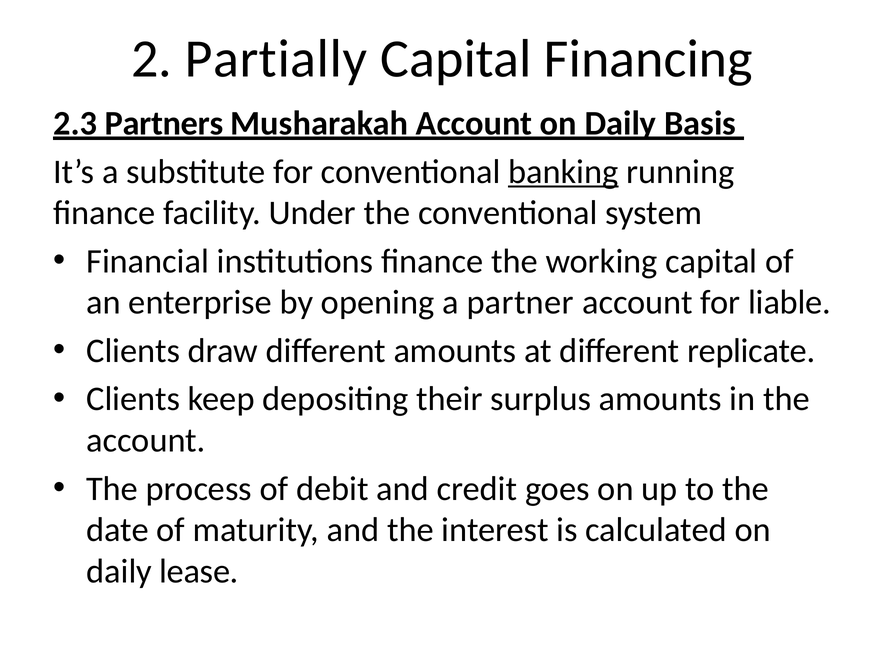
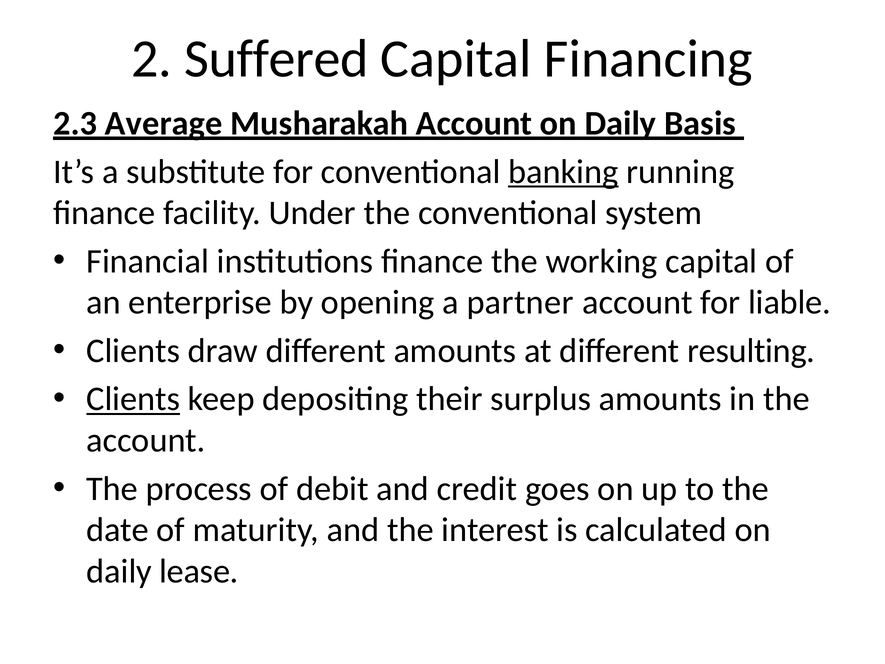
Partially: Partially -> Suffered (276, 59)
Partners: Partners -> Average (164, 123)
replicate: replicate -> resulting (751, 351)
Clients underline: none -> present (133, 399)
